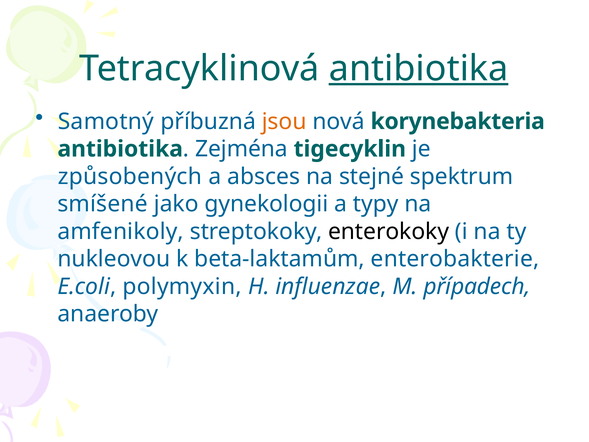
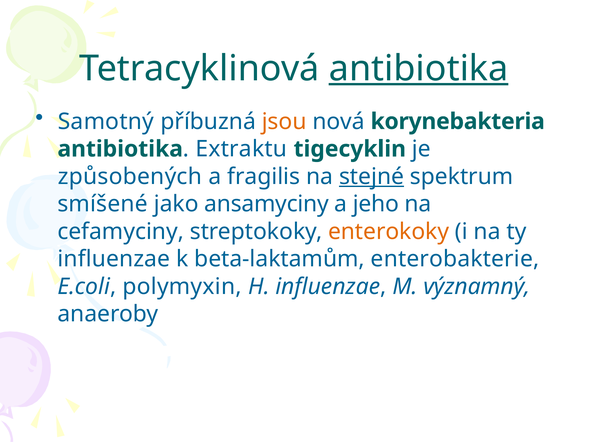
Zejména: Zejména -> Extraktu (241, 149)
absces: absces -> fragilis (264, 176)
stejné underline: none -> present (372, 176)
gynekologii: gynekologii -> ansamyciny (266, 204)
typy: typy -> jeho (376, 204)
amfenikoly: amfenikoly -> cefamyciny (121, 231)
enterokoky colour: black -> orange (389, 231)
nukleovou: nukleovou -> influenzae (114, 259)
případech: případech -> významný (477, 286)
